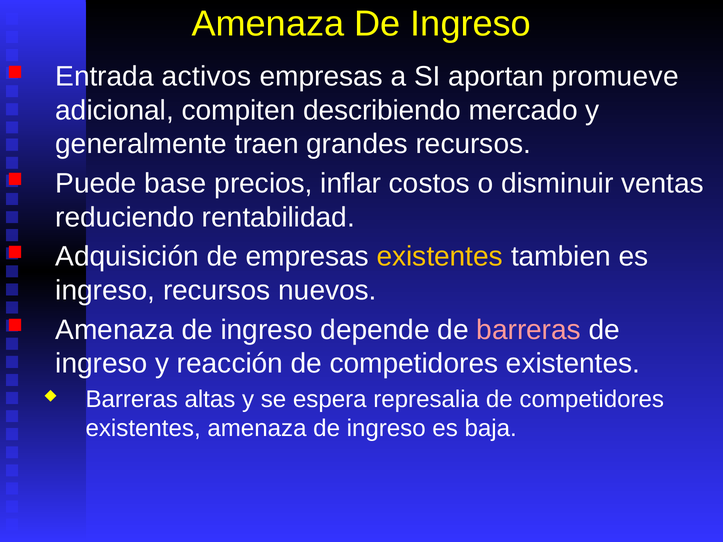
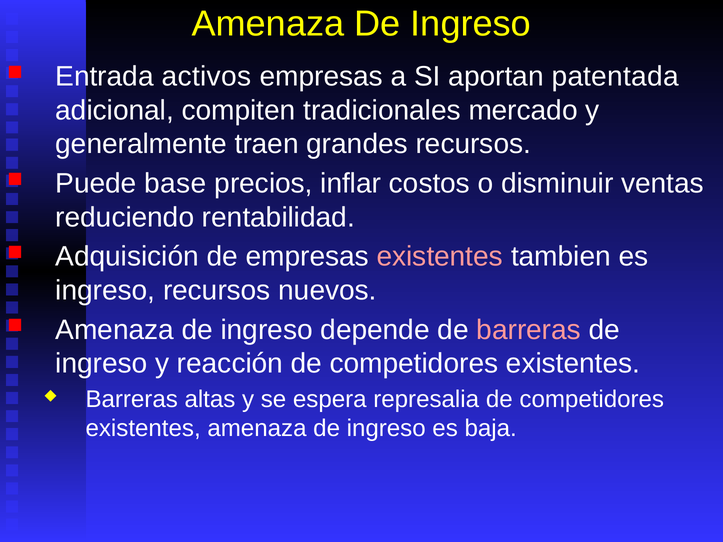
promueve: promueve -> patentada (615, 77)
describiendo: describiendo -> tradicionales (382, 110)
existentes colour: yellow -> pink (440, 257)
